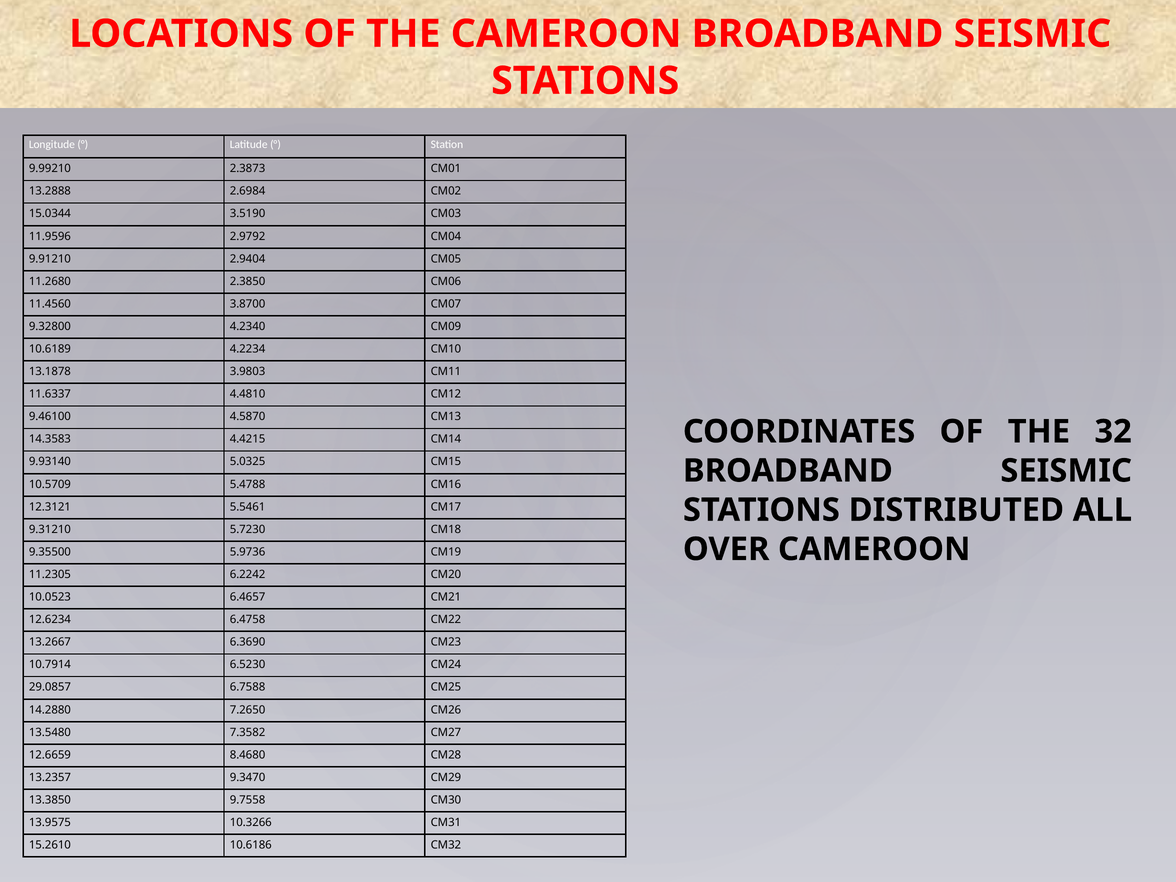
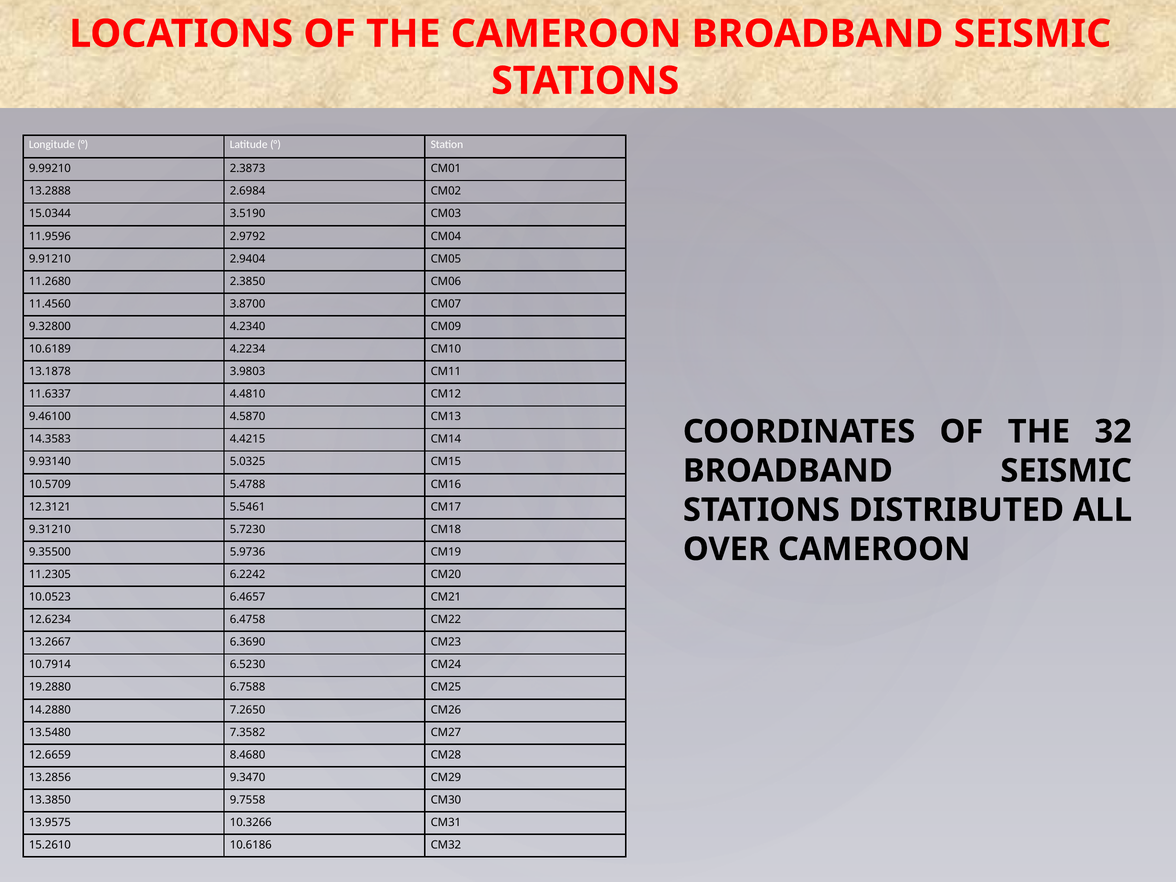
29.0857: 29.0857 -> 19.2880 (50, 687)
13.2357: 13.2357 -> 13.2856 (50, 777)
